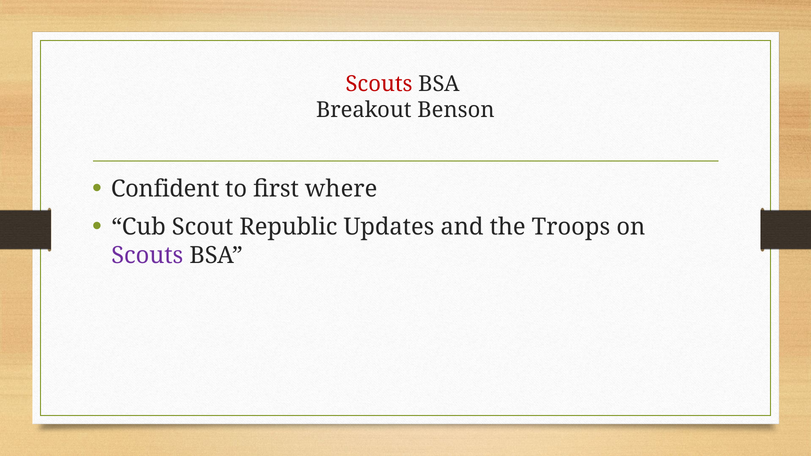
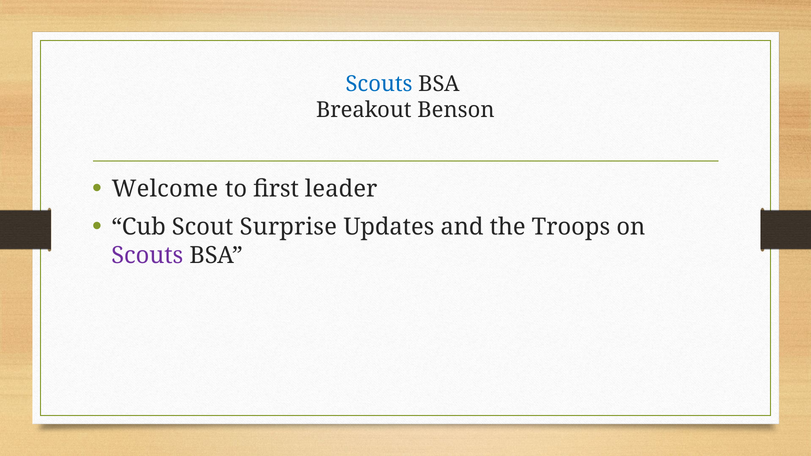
Scouts colour: red -> blue (379, 84)
Confident: Confident -> Welcome (165, 189)
where: where -> leader (341, 189)
Republic: Republic -> Surprise (288, 227)
